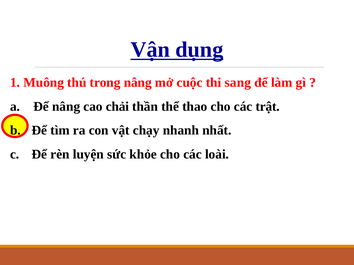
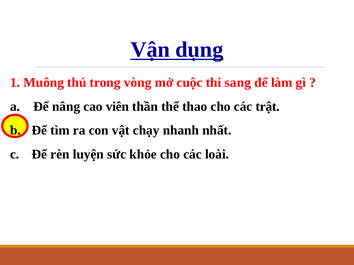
trong nâng: nâng -> vòng (138, 83)
chải: chải -> viên (117, 107)
